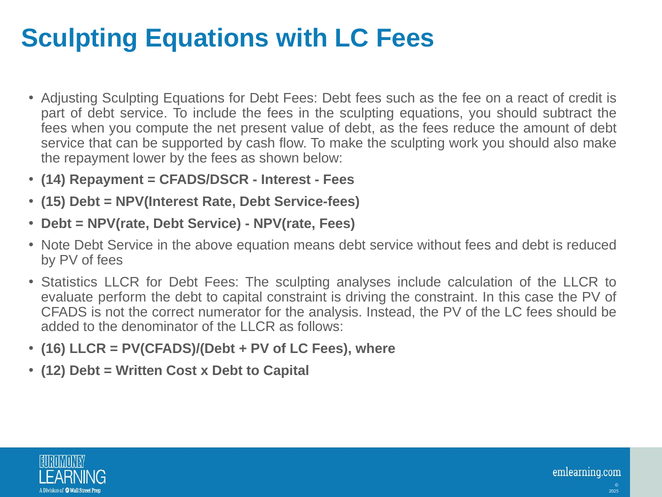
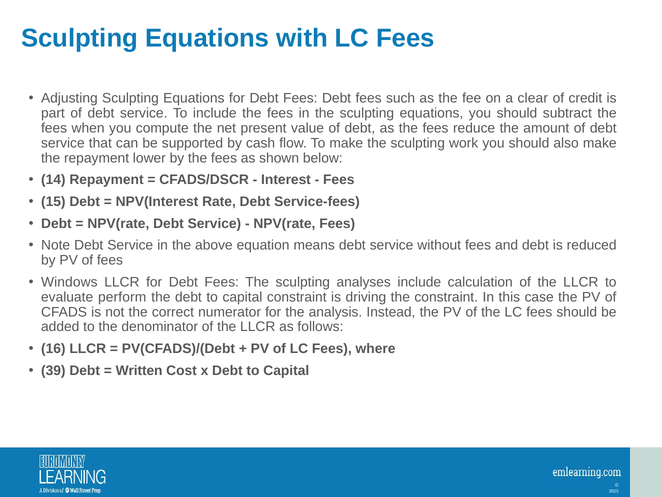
react: react -> clear (533, 98)
Statistics: Statistics -> Windows (69, 282)
12: 12 -> 39 (53, 370)
